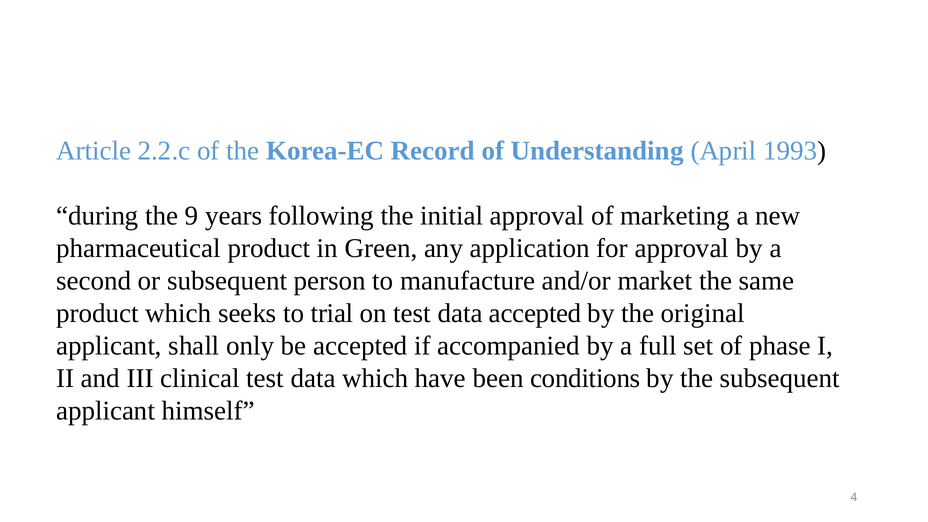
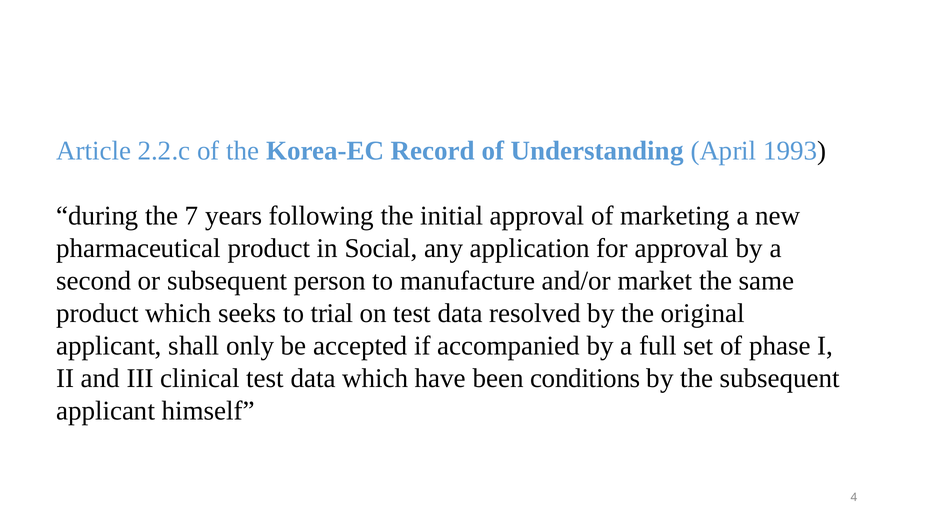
9: 9 -> 7 (192, 216)
Green: Green -> Social (381, 249)
data accepted: accepted -> resolved (535, 314)
